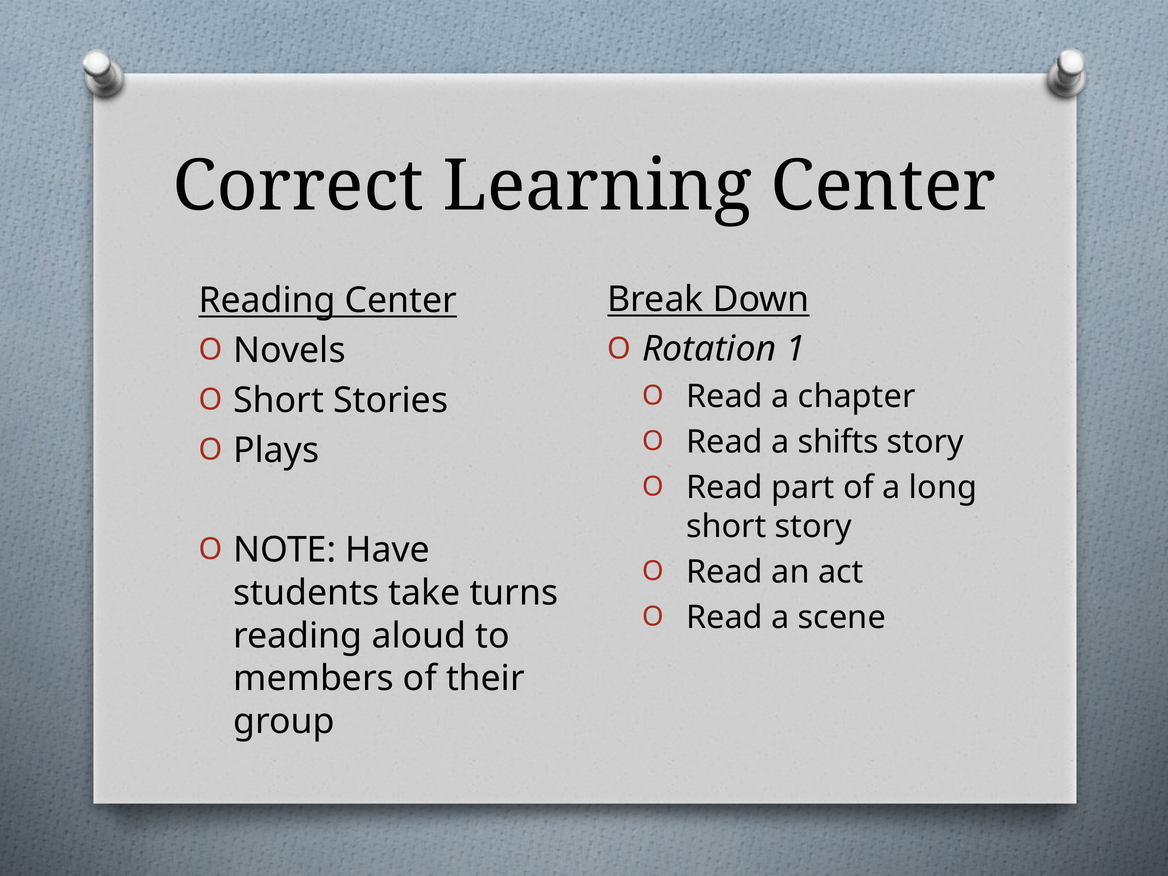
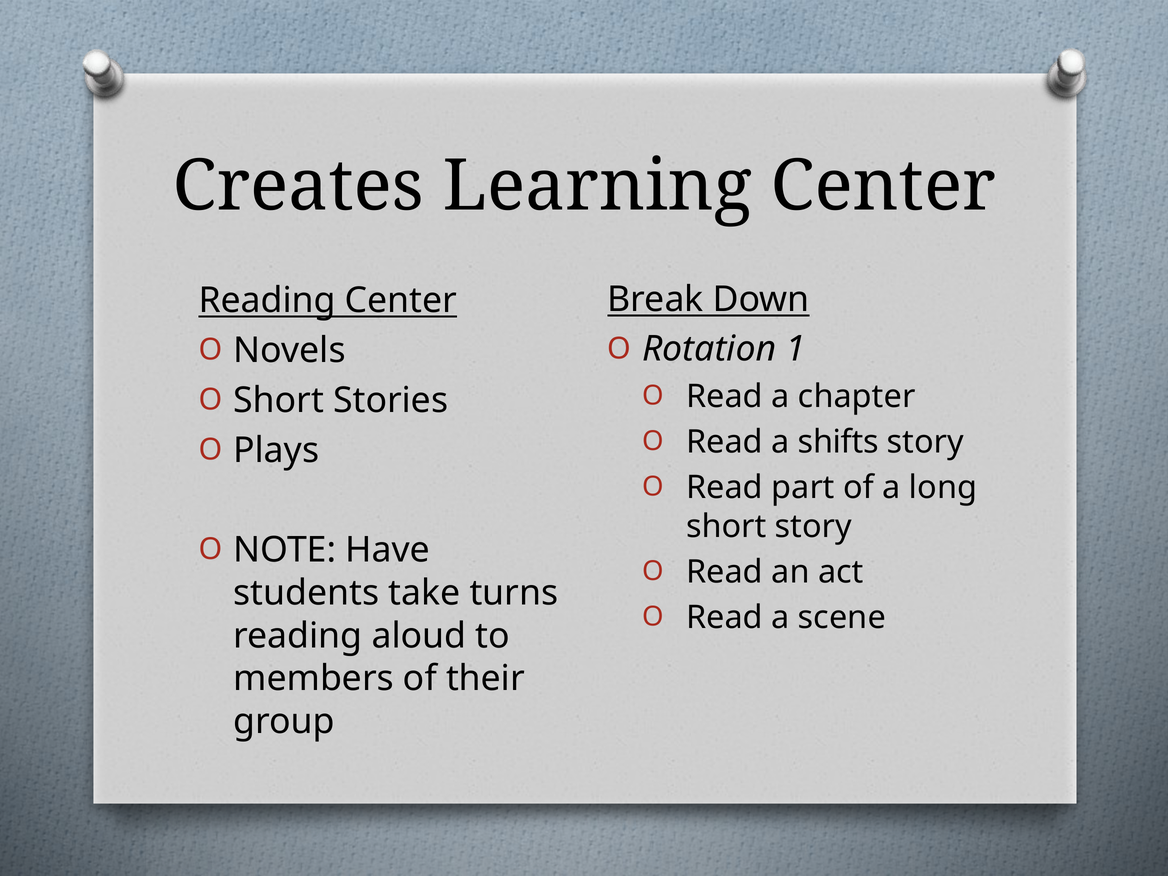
Correct: Correct -> Creates (298, 186)
